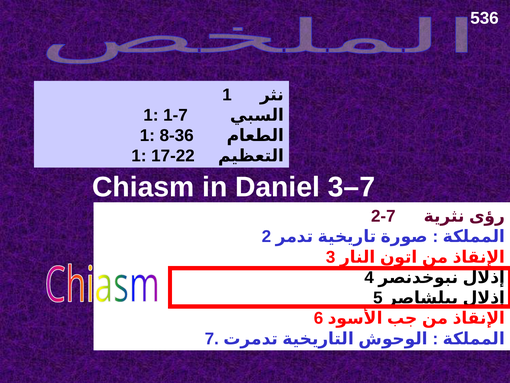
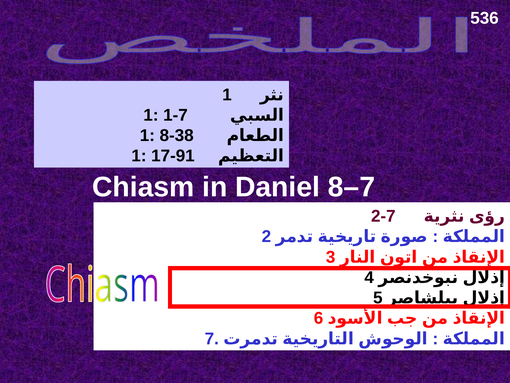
8-36: 8-36 -> 8-38 (177, 135)
17-22: 17-22 -> 17-91 (173, 156)
3–7: 3–7 -> 8–7 (351, 187)
